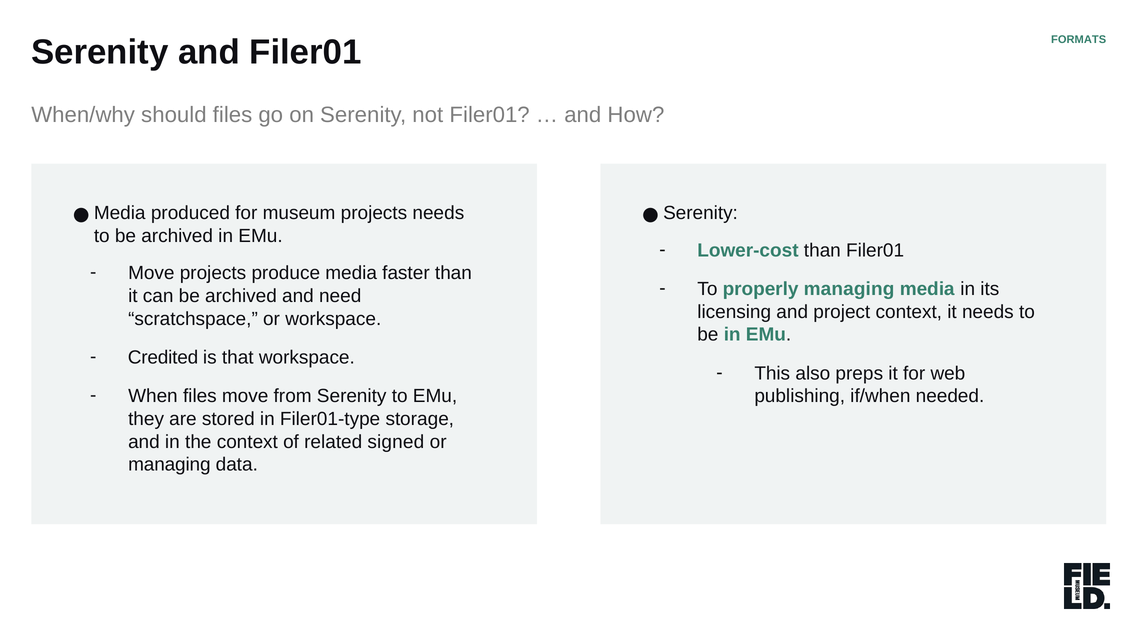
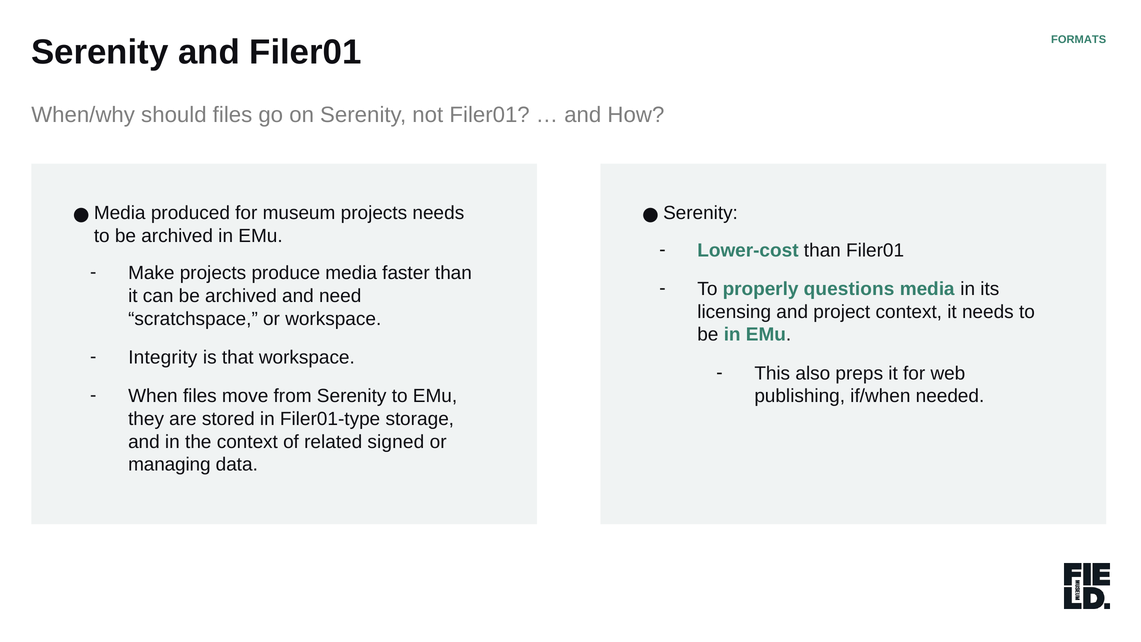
Move: Move -> Make (151, 273)
properly managing: managing -> questions (849, 289)
Credited: Credited -> Integrity (163, 357)
